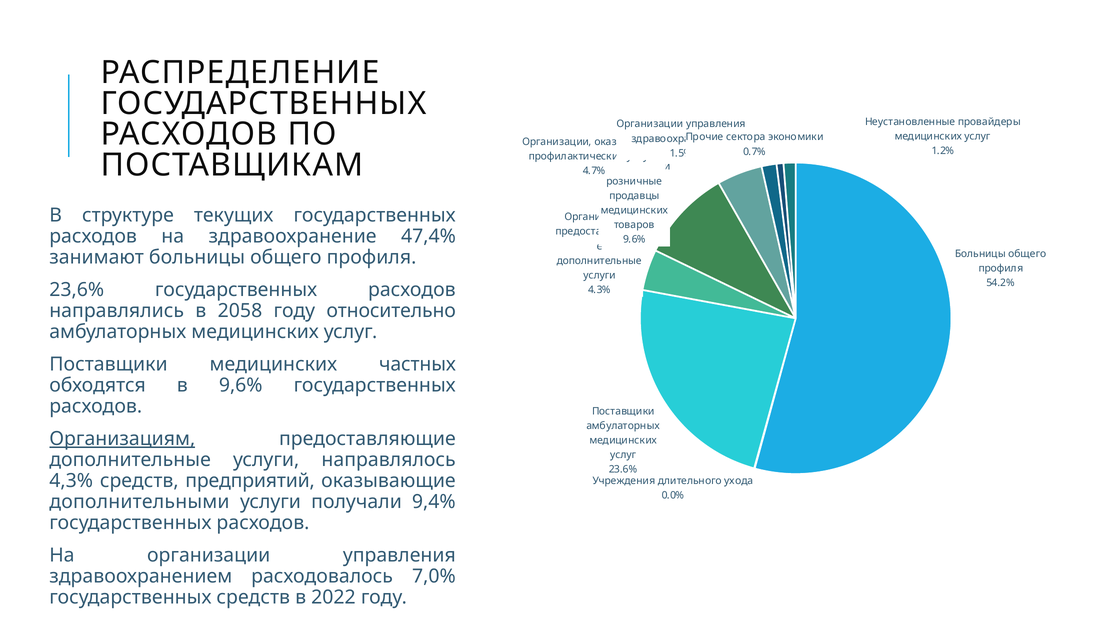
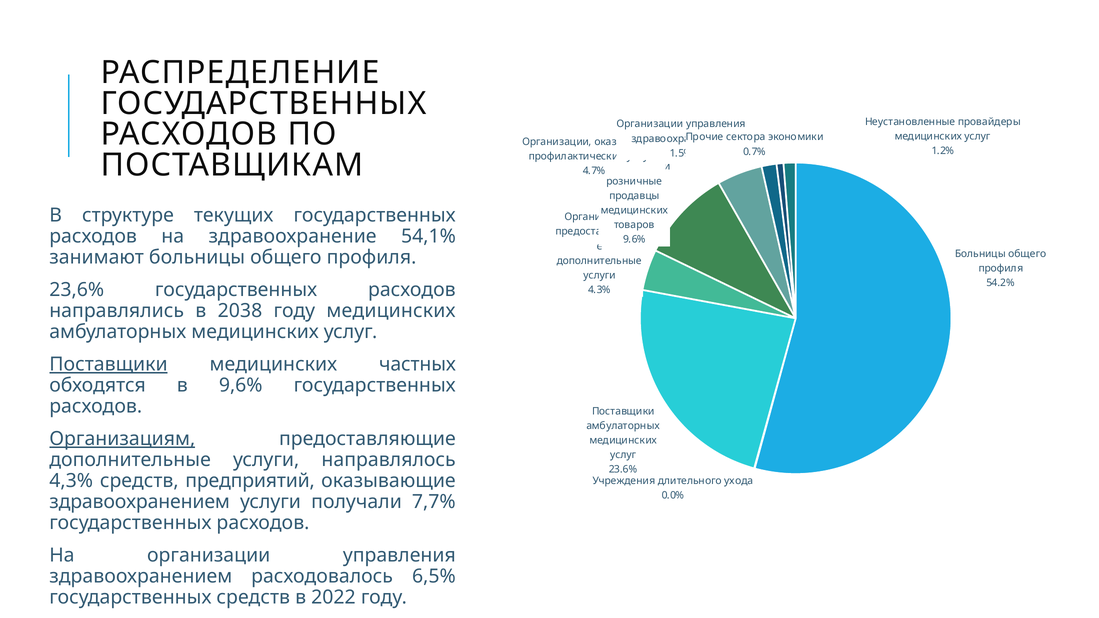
47,4%: 47,4% -> 54,1% (428, 236)
2058: 2058 -> 2038 (240, 311)
году относительно: относительно -> медицинских (391, 311)
Поставщики underline: none -> present (108, 364)
дополнительными: дополнительными -> здравоохранением (140, 502)
9,4%: 9,4% -> 7,7% (434, 502)
7,0%: 7,0% -> 6,5% (434, 577)
